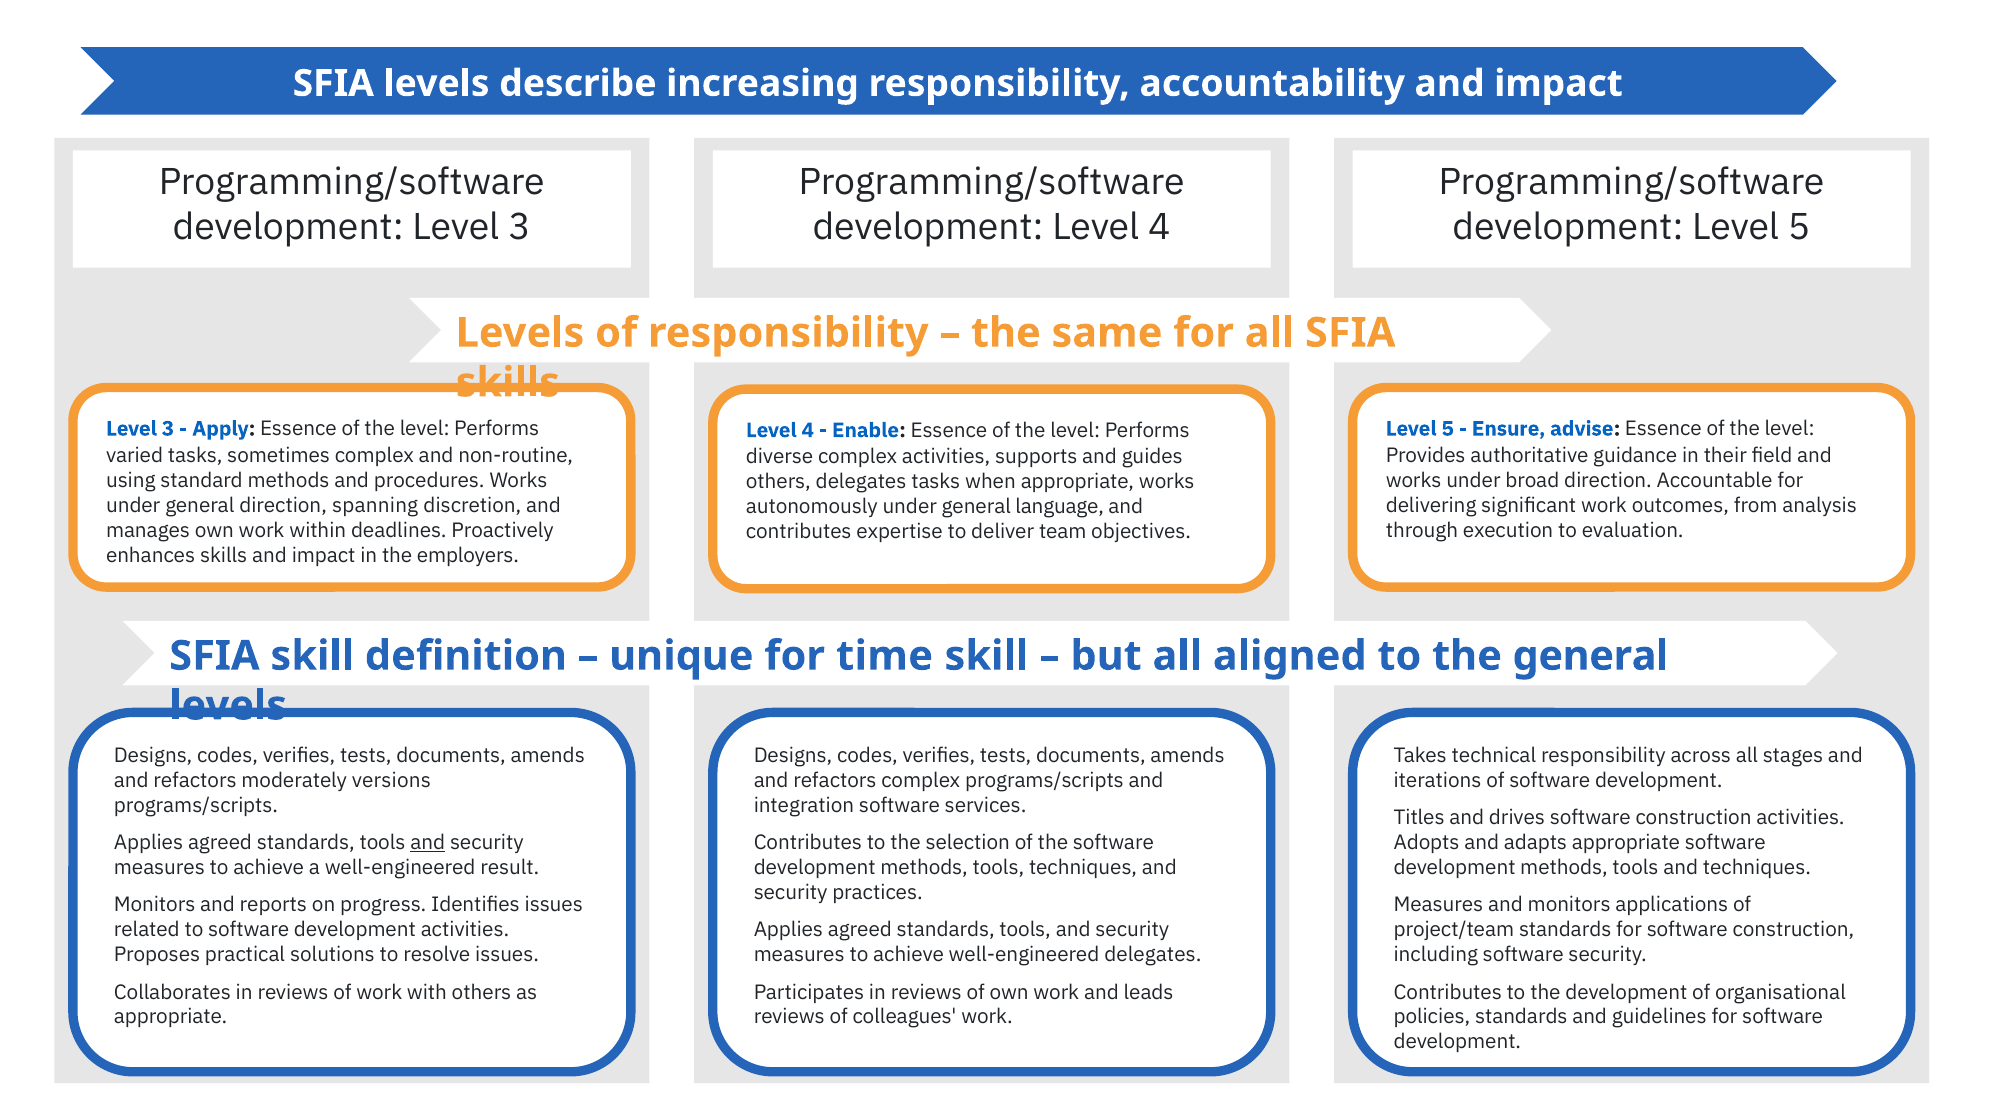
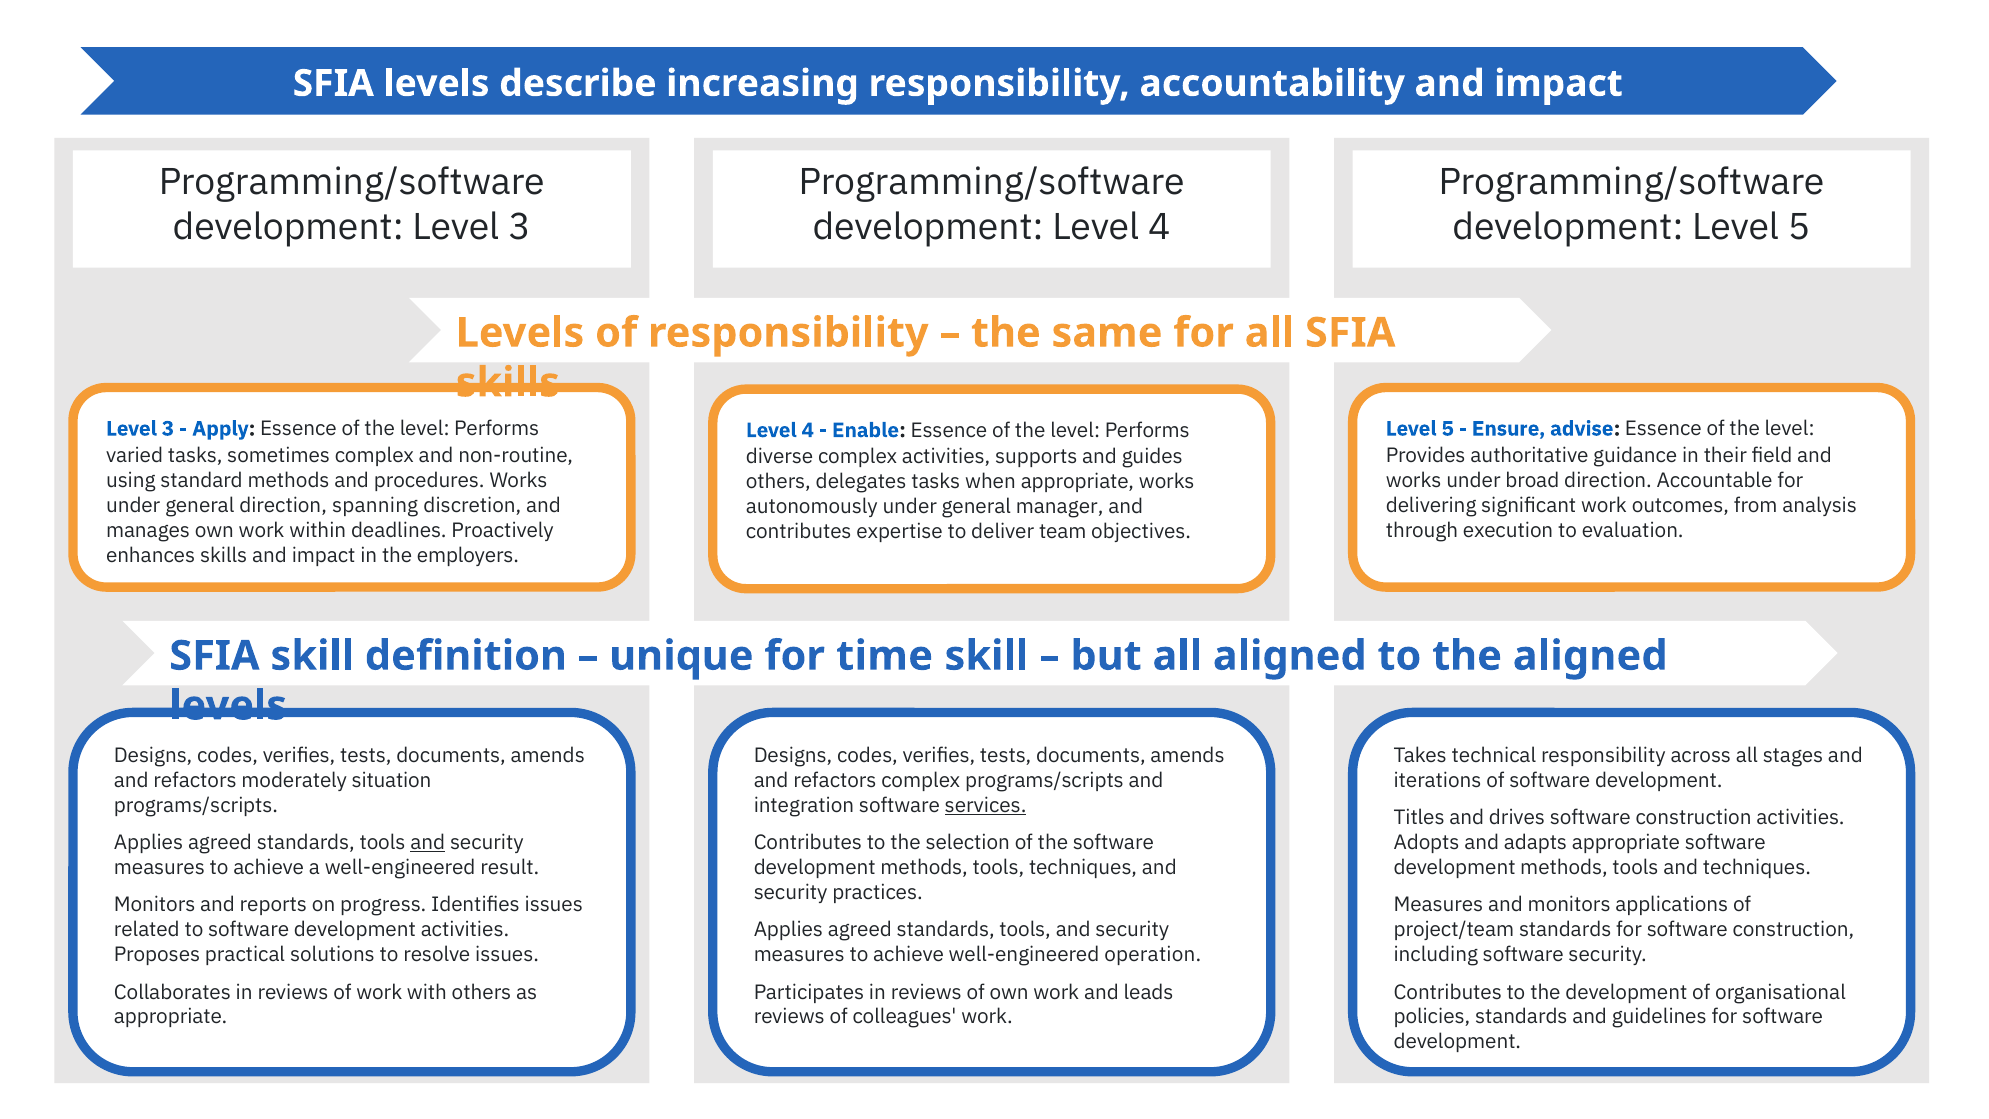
language: language -> manager (1060, 507)
the general: general -> aligned (1590, 656)
versions: versions -> situation (392, 780)
services underline: none -> present (986, 805)
well-engineered delegates: delegates -> operation (1153, 955)
